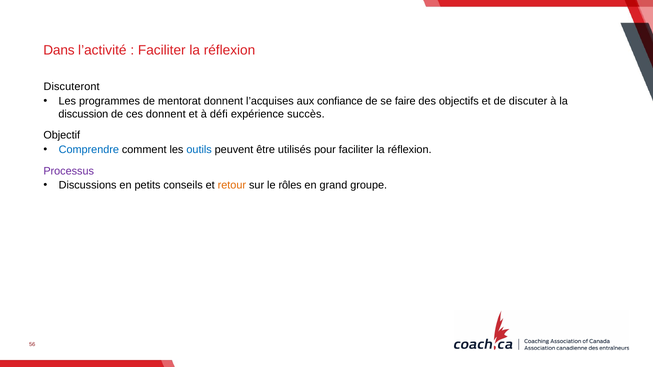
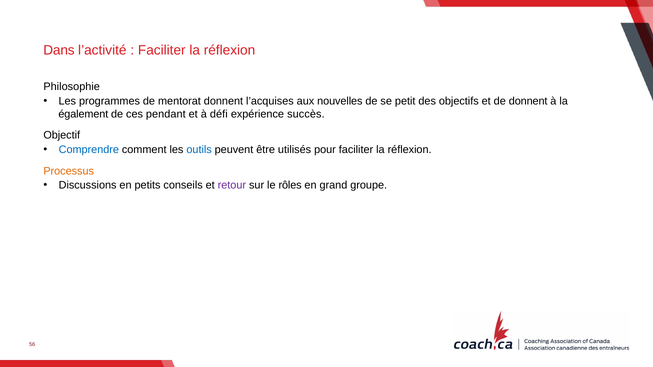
Discuteront: Discuteront -> Philosophie (72, 87)
confiance: confiance -> nouvelles (340, 101)
faire: faire -> petit (405, 101)
de discuter: discuter -> donnent (528, 101)
discussion: discussion -> également (83, 114)
ces donnent: donnent -> pendant (166, 114)
Processus colour: purple -> orange (69, 171)
retour colour: orange -> purple (232, 186)
